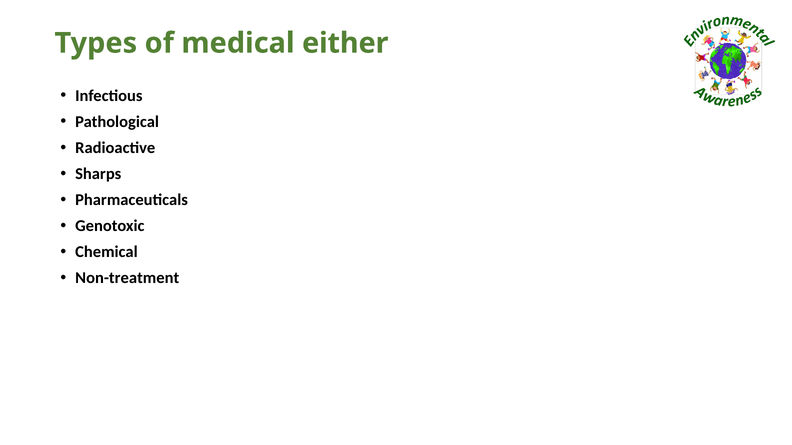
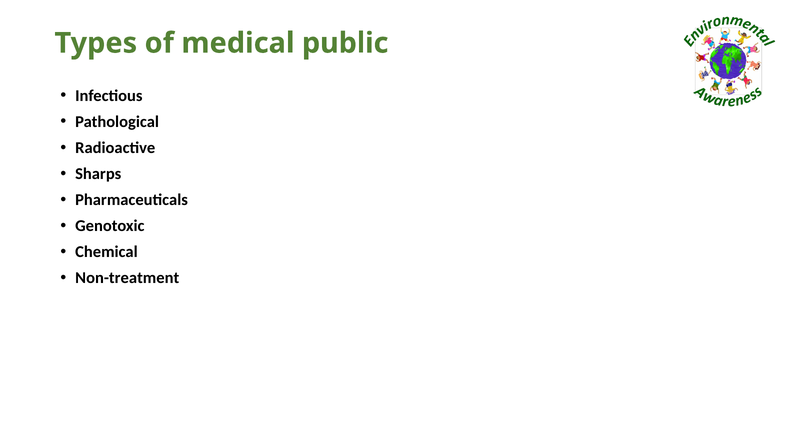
either: either -> public (345, 43)
